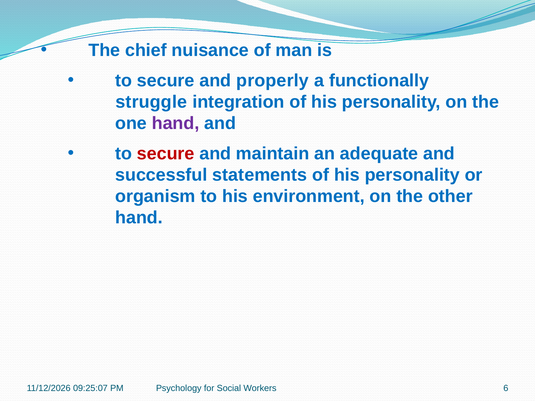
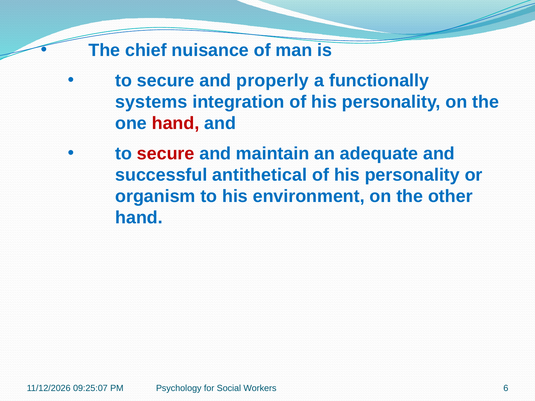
struggle: struggle -> systems (151, 102)
hand colour: purple -> red (176, 123)
statements: statements -> antithetical (260, 175)
